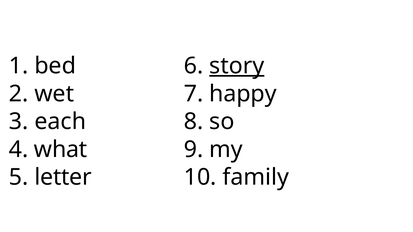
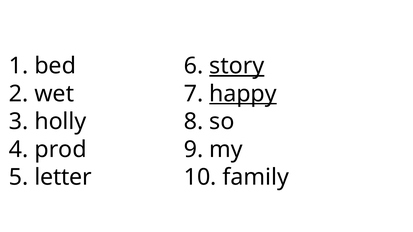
happy underline: none -> present (243, 94)
each: each -> holly (60, 122)
what: what -> prod (61, 150)
